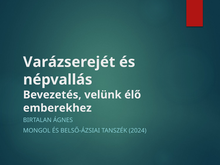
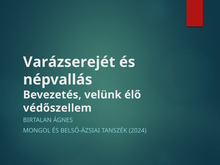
emberekhez: emberekhez -> védőszellem (57, 108)
